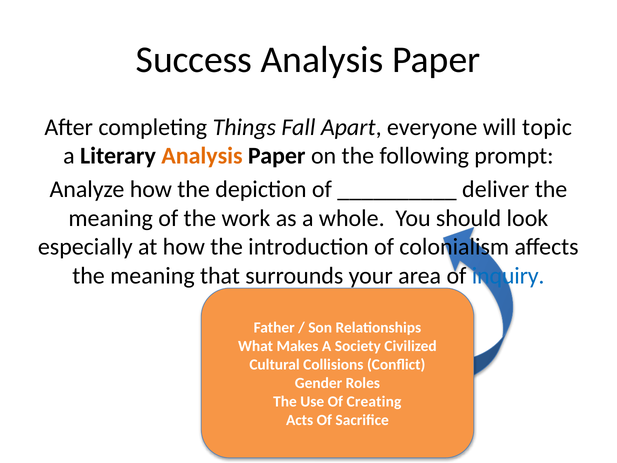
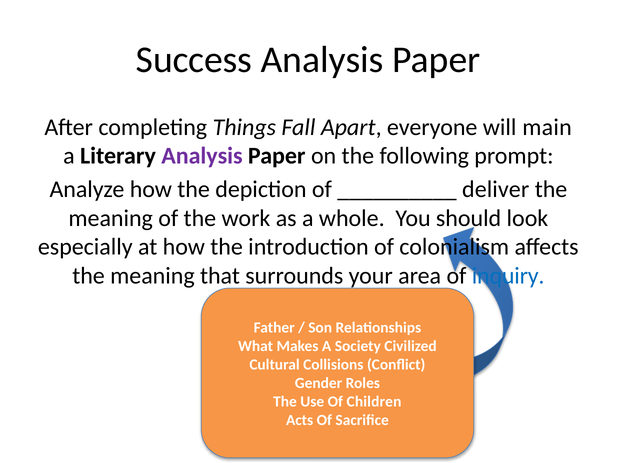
topic: topic -> main (547, 127)
Analysis colour: orange -> purple (202, 156)
Creating: Creating -> Children (374, 402)
